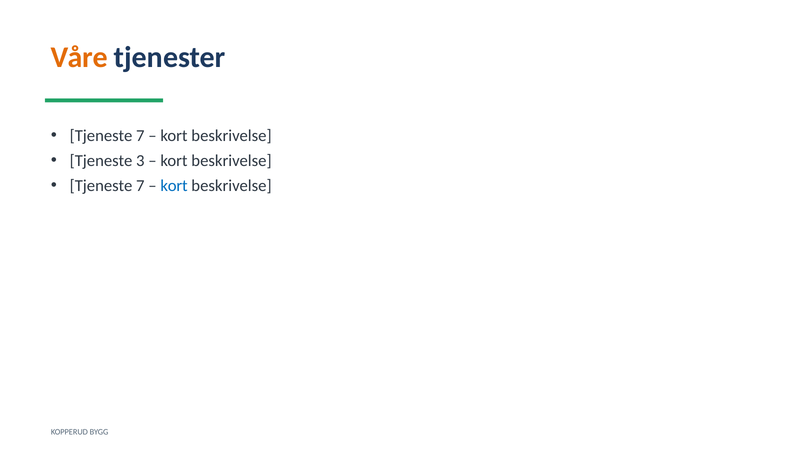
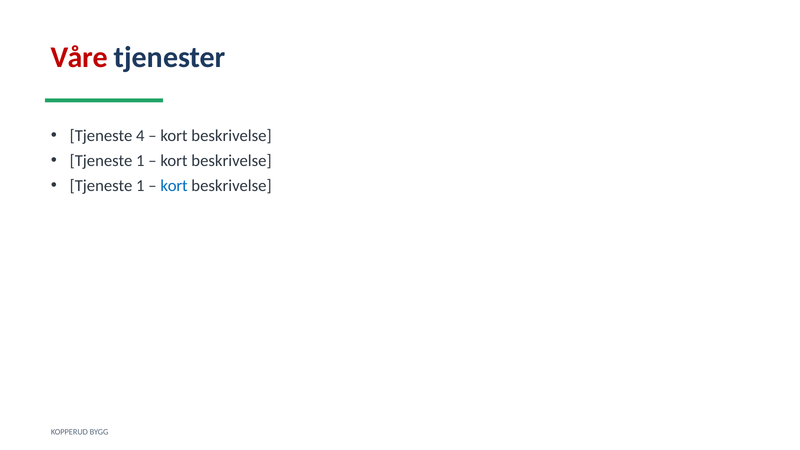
Våre colour: orange -> red (79, 57)
7: 7 -> 4 (140, 135)
3: 3 -> 1 (140, 161)
7: 7 -> 1 (140, 186)
